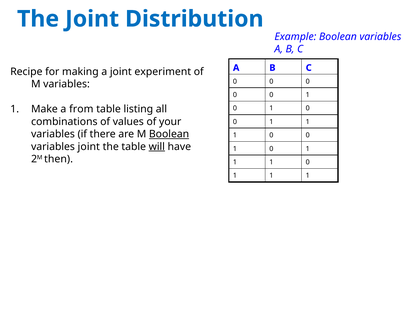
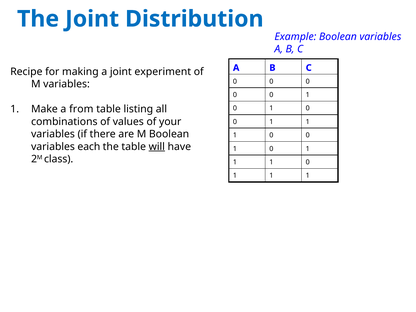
Boolean underline: present -> none (169, 134)
variables joint: joint -> each (89, 147)
then: then -> class (59, 159)
